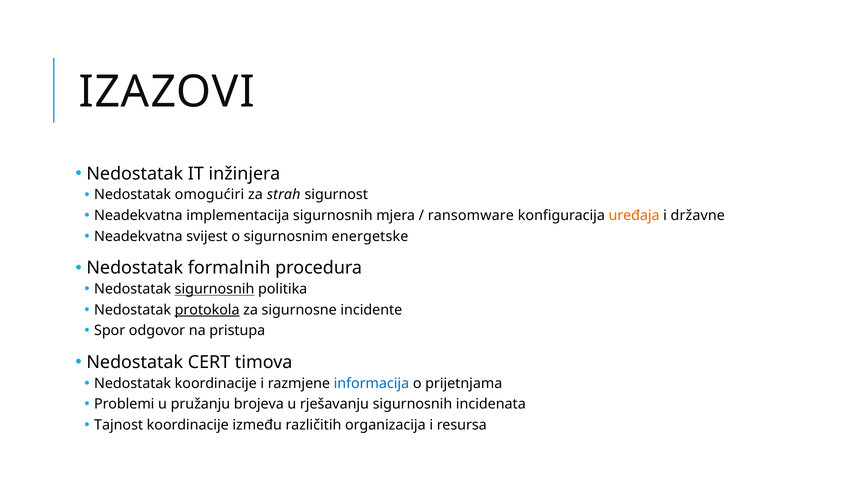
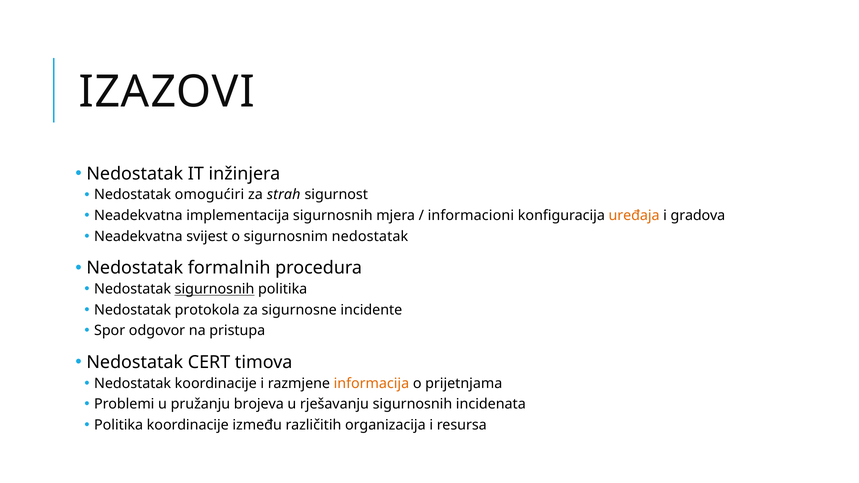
ransomware: ransomware -> informacioni (471, 216)
državne: državne -> gradova (698, 216)
sigurnosnim energetske: energetske -> nedostatak (370, 236)
protokola underline: present -> none (207, 310)
informacija colour: blue -> orange (371, 383)
Tajnost: Tajnost -> Politika (119, 425)
